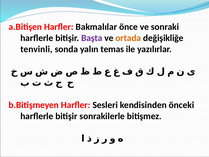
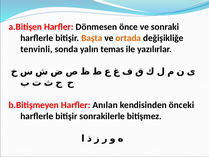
Bakmalılar: Bakmalılar -> Dönmesen (96, 27)
Başta colour: purple -> orange (92, 38)
Sesleri: Sesleri -> Anılan (105, 105)
